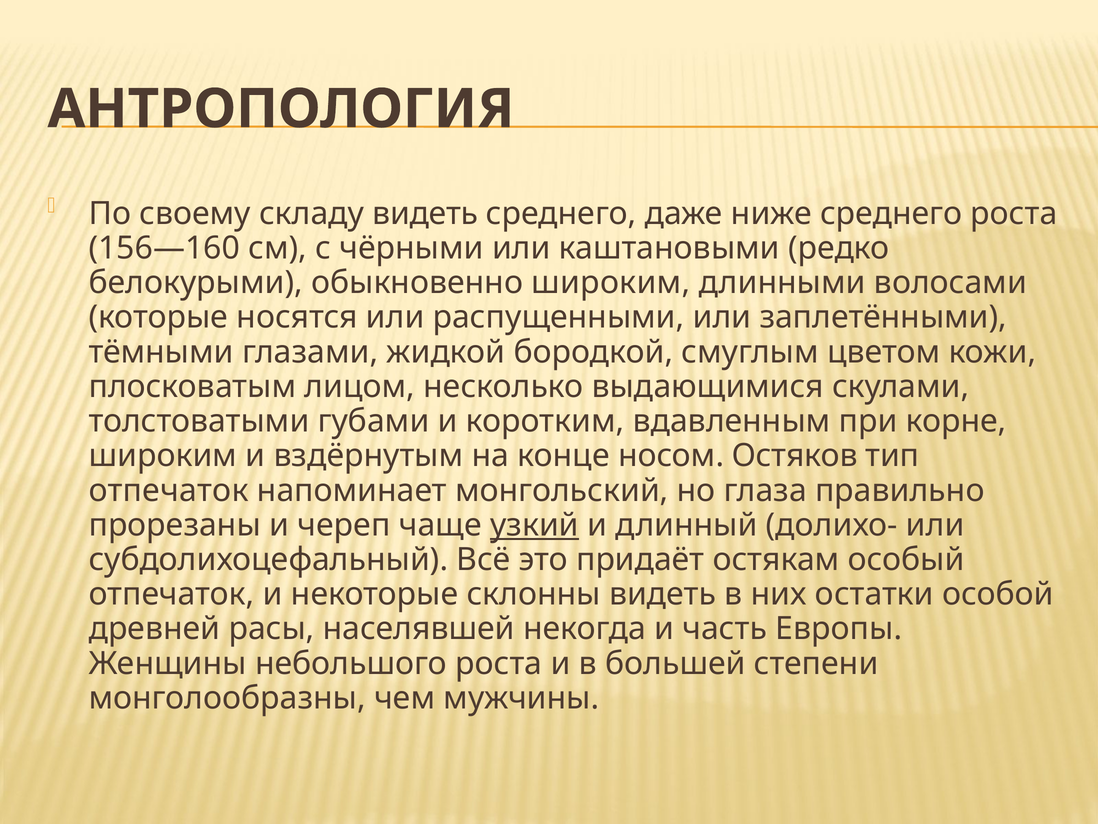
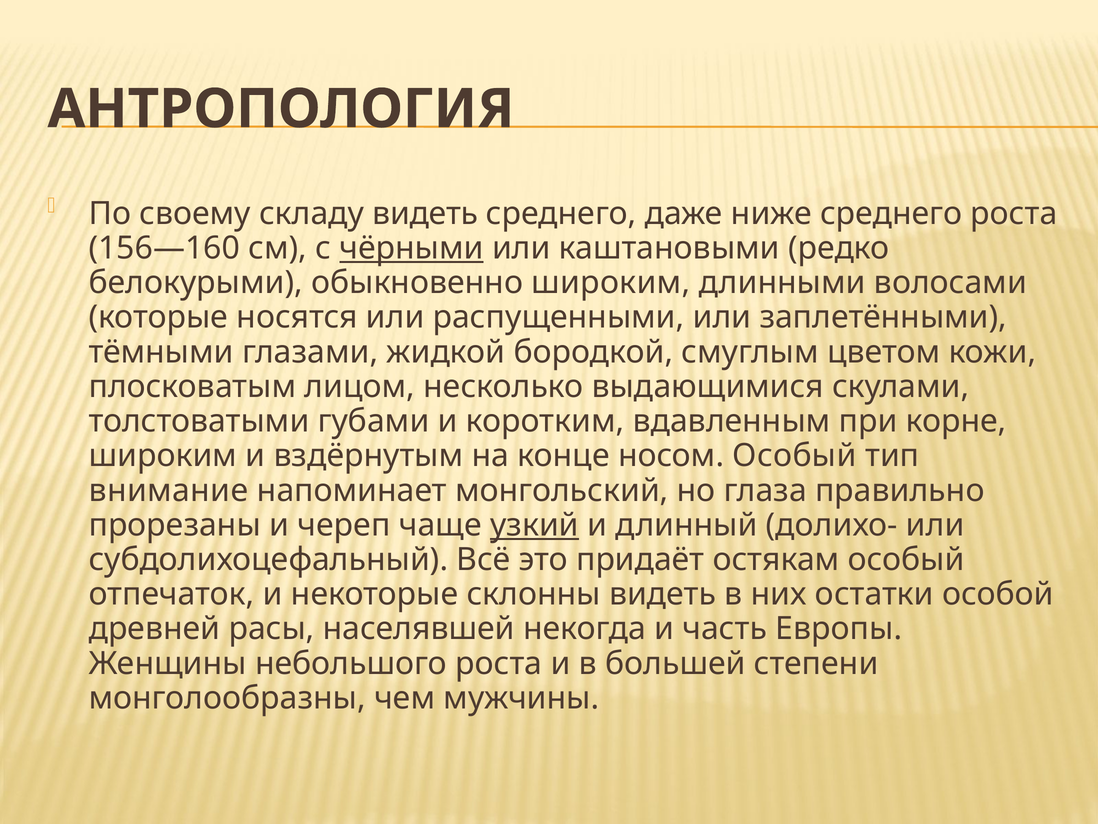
чёрными underline: none -> present (412, 248)
носом Остяков: Остяков -> Особый (794, 456)
отпечаток: отпечаток -> внимание (168, 490)
